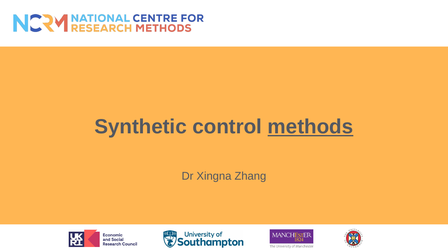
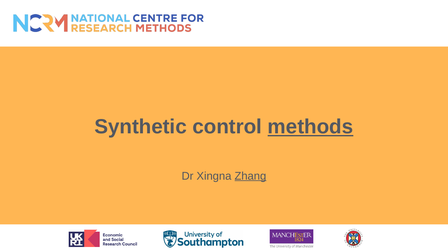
Zhang underline: none -> present (250, 176)
